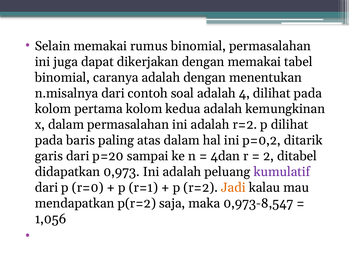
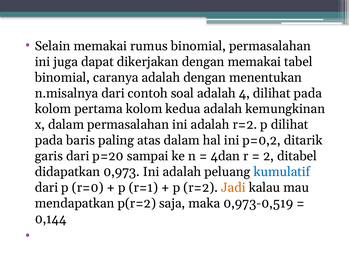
kumulatif colour: purple -> blue (282, 172)
0,973-8,547: 0,973-8,547 -> 0,973-0,519 (258, 203)
1,056: 1,056 -> 0,144 (51, 219)
